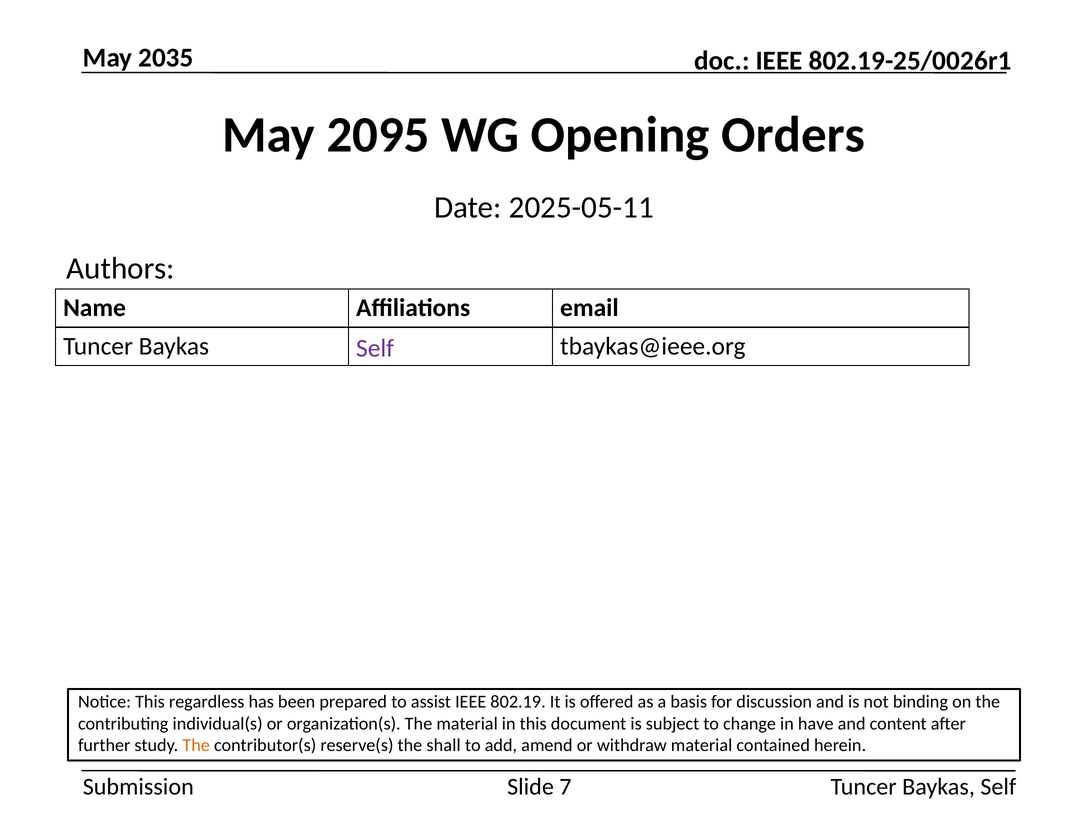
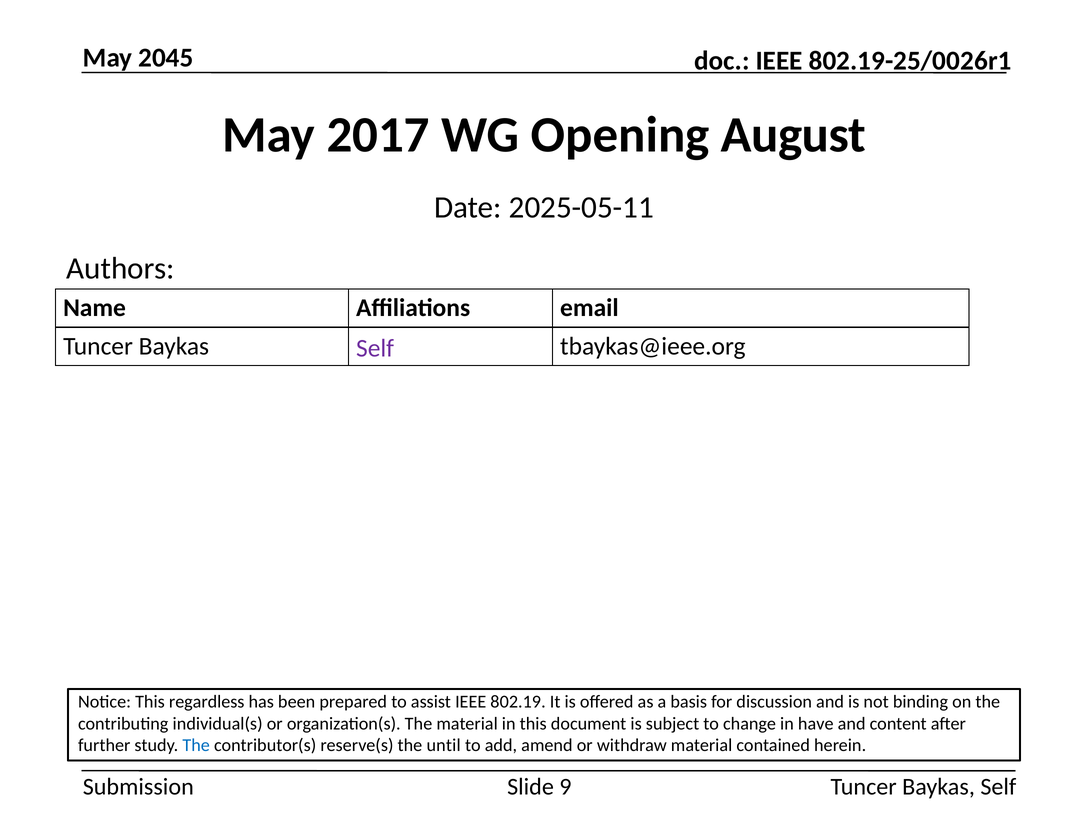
2035: 2035 -> 2045 (166, 58)
2095: 2095 -> 2017 (378, 135)
Orders: Orders -> August (793, 135)
The colour: orange -> blue (196, 745)
shall: shall -> until (444, 745)
7: 7 -> 9 (565, 787)
